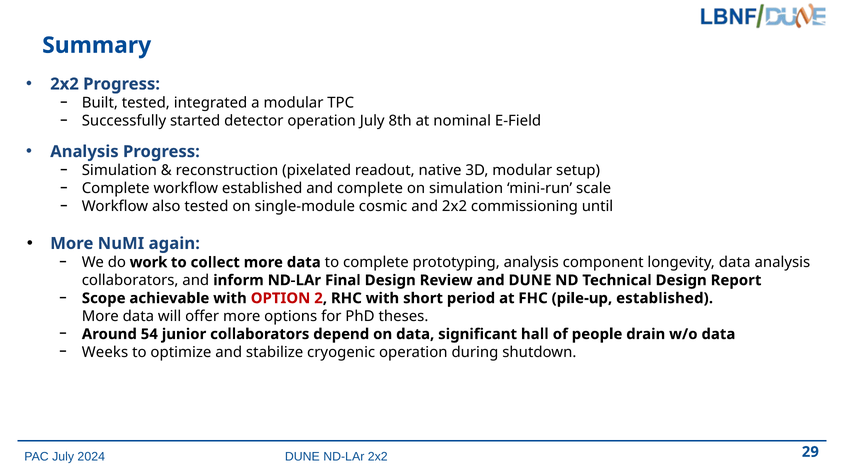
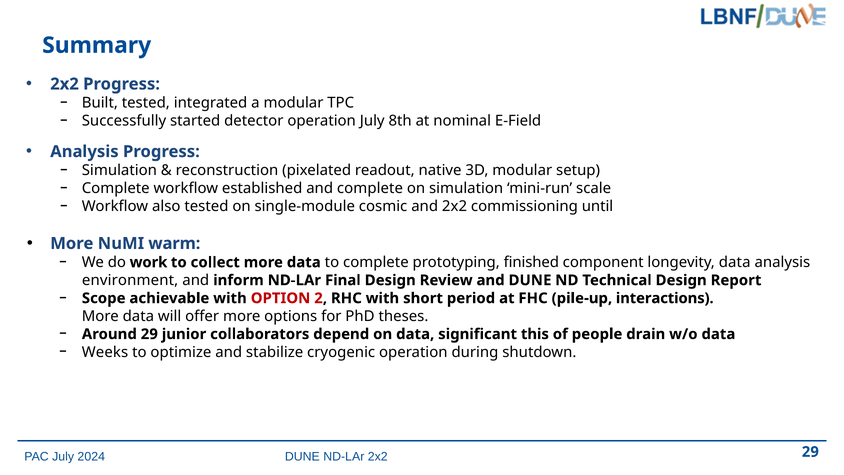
again: again -> warm (174, 243)
prototyping analysis: analysis -> finished (531, 262)
collaborators: collaborators -> environment (130, 280)
pile-up established: established -> interactions (665, 298)
Around 54: 54 -> 29 (149, 334)
hall: hall -> this (535, 334)
